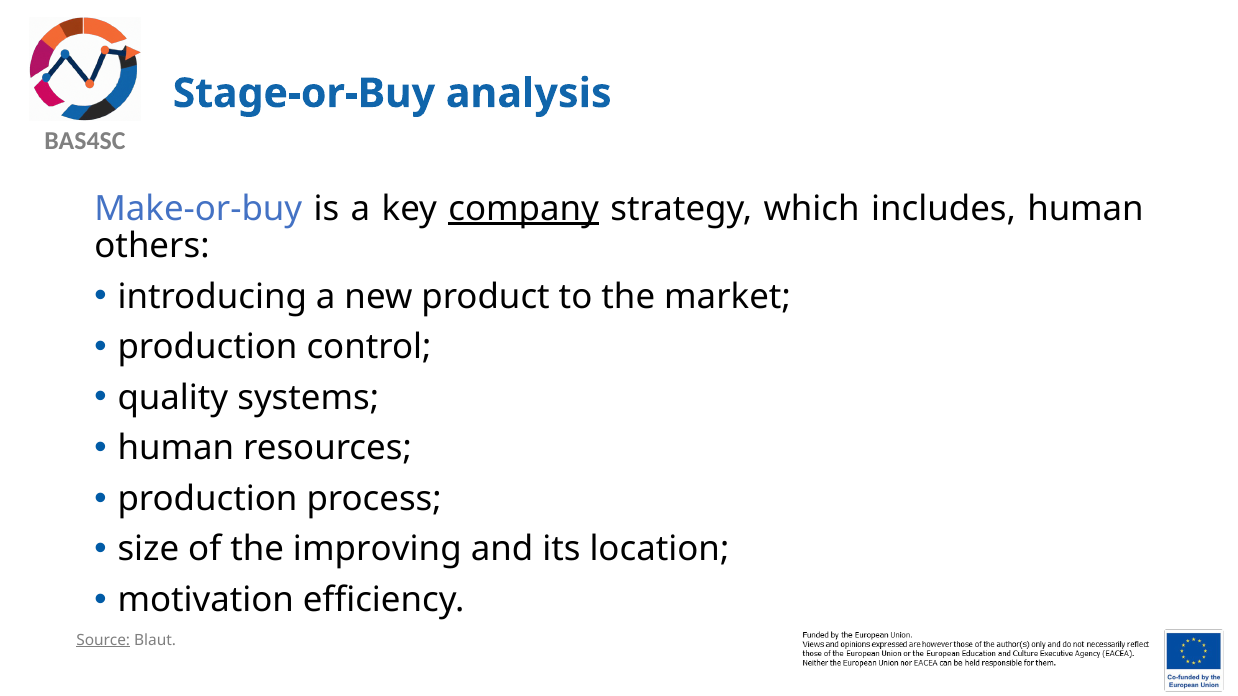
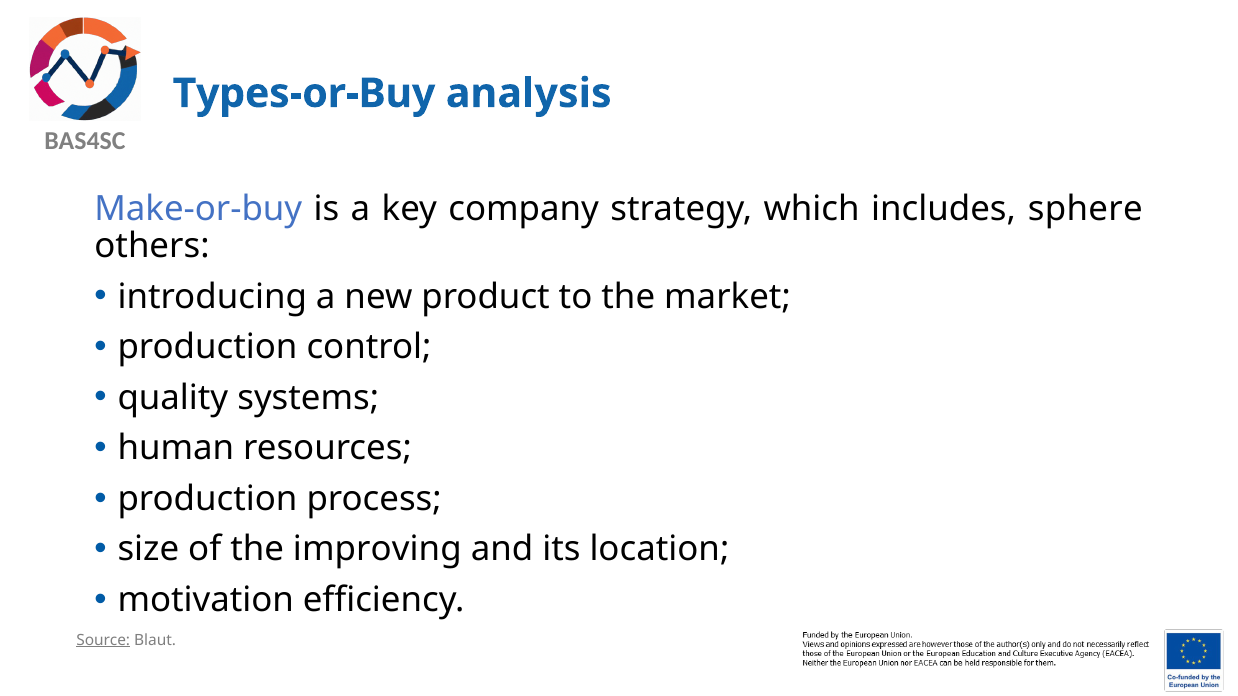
Stage-or-Buy: Stage-or-Buy -> Types-or-Buy (304, 93)
company underline: present -> none (524, 209)
includes human: human -> sphere (1085, 209)
